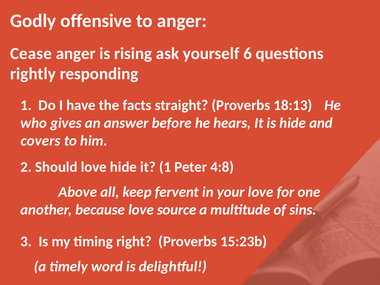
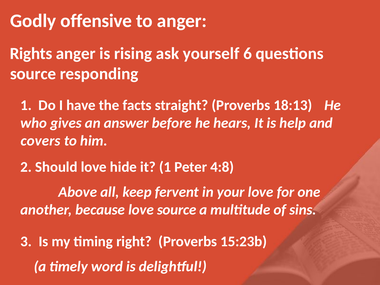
Cease: Cease -> Rights (31, 54)
rightly: rightly -> source (33, 74)
is hide: hide -> help (293, 123)
